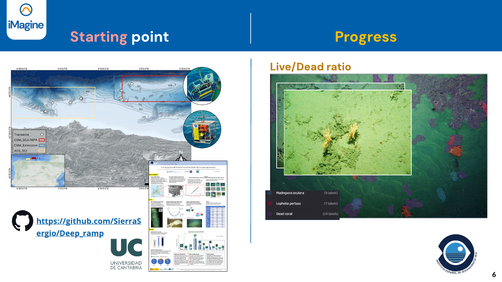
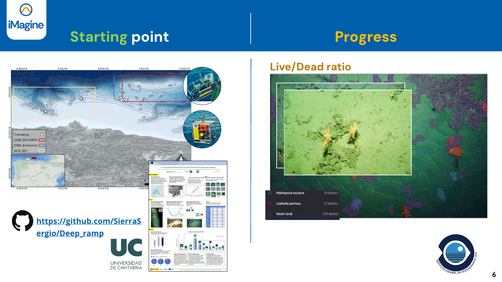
Starting colour: pink -> light green (99, 37)
